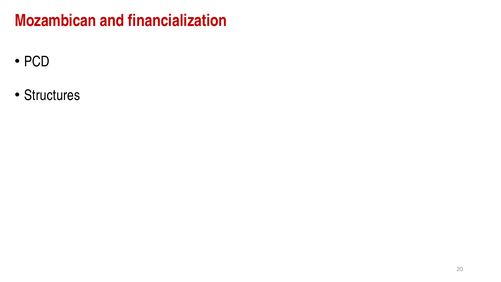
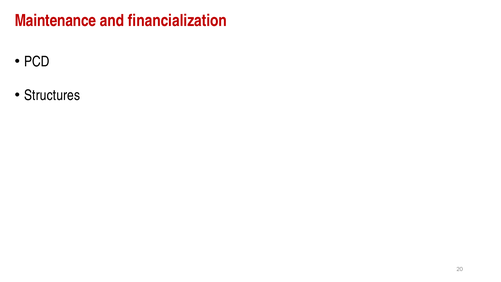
Mozambican: Mozambican -> Maintenance (55, 21)
